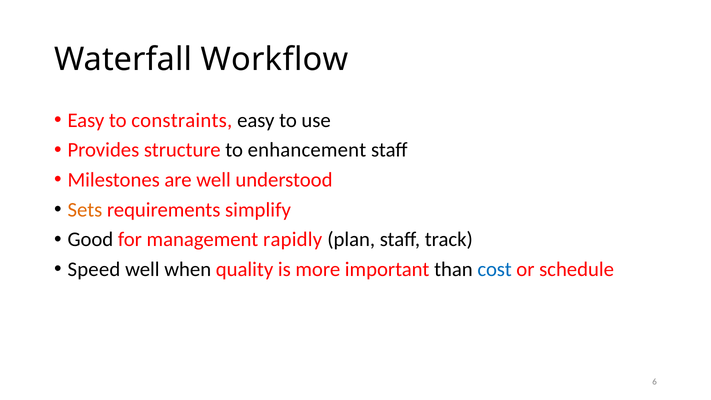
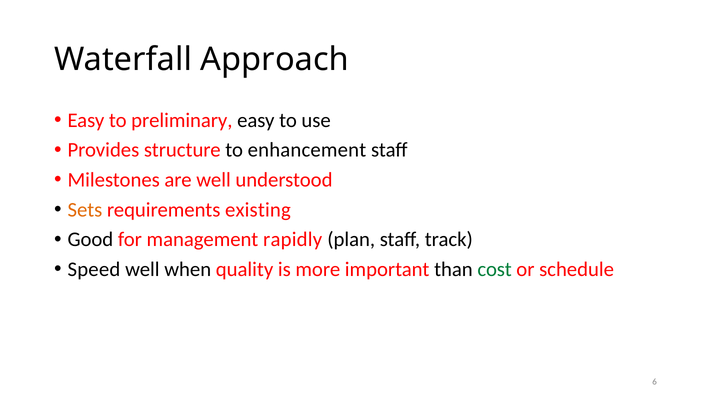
Workflow: Workflow -> Approach (275, 60)
constraints: constraints -> preliminary (182, 120)
simplify: simplify -> existing (258, 210)
cost colour: blue -> green (495, 269)
